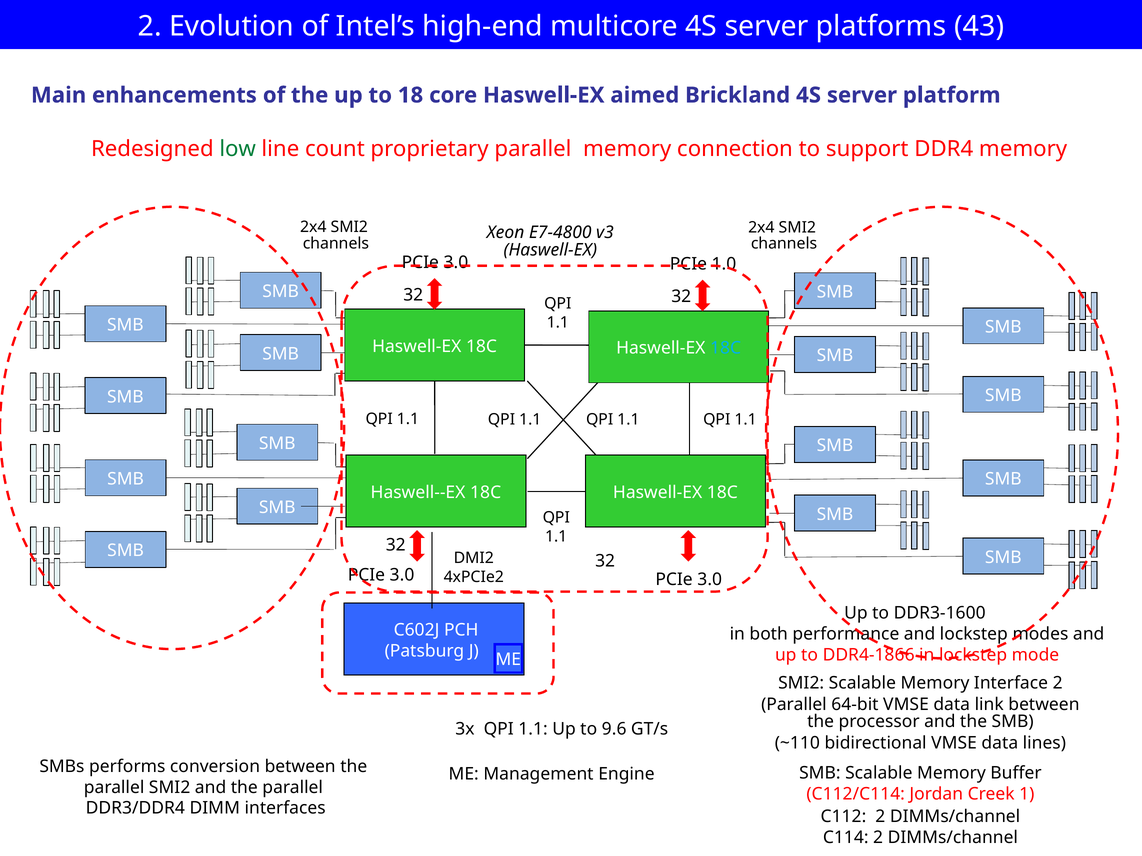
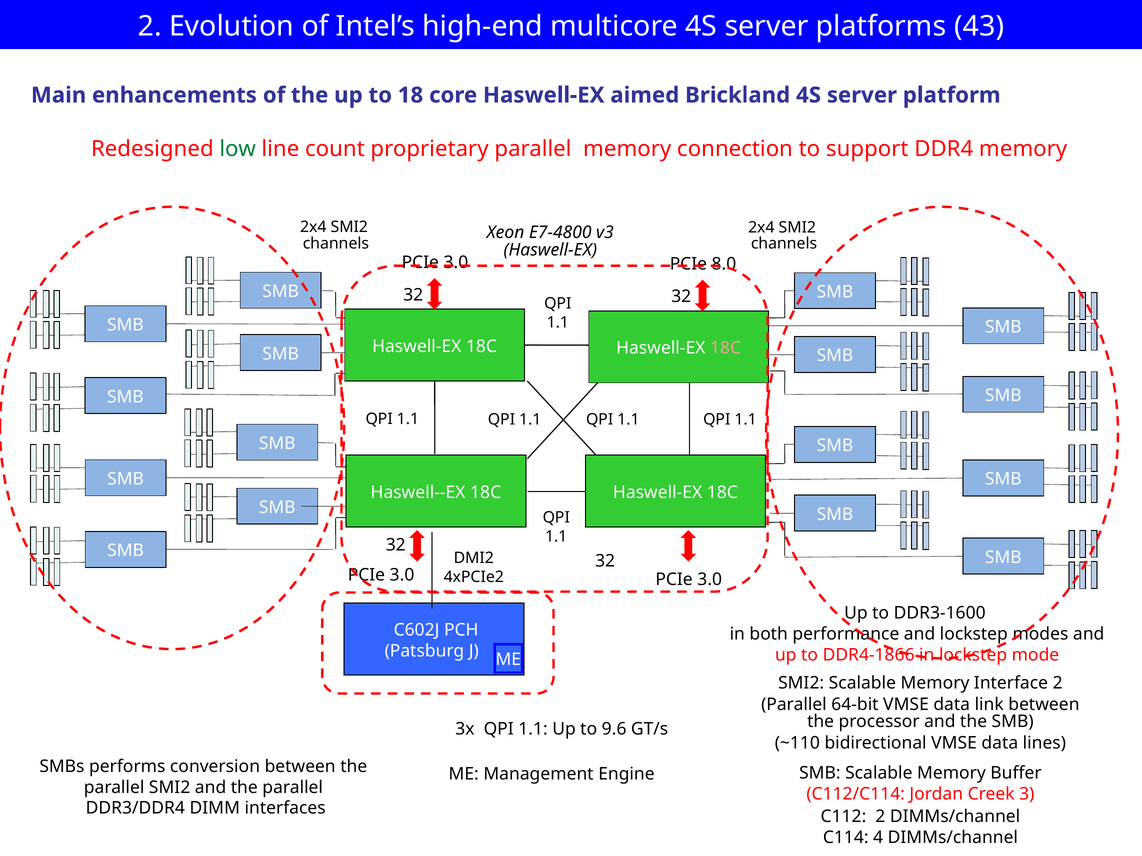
1.0: 1.0 -> 8.0 (724, 264)
18C colour: light blue -> pink (726, 348)
1: 1 -> 3 (1027, 795)
C114 2: 2 -> 4 (878, 838)
